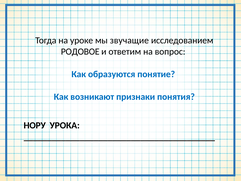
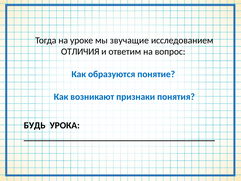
РОДОВОЕ: РОДОВОЕ -> ОТЛИЧИЯ (80, 52)
НОРУ: НОРУ -> БУДЬ (35, 125)
